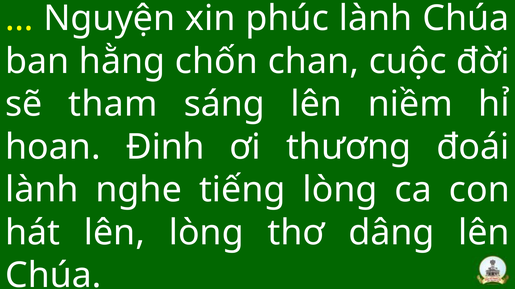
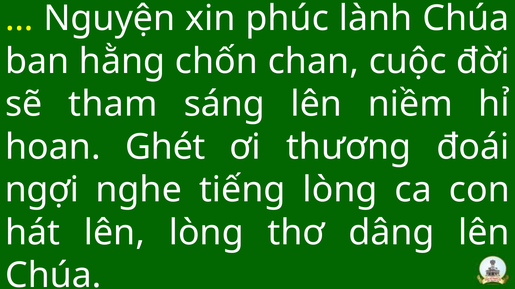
Đinh: Đinh -> Ghét (165, 147)
lành: lành -> ngợi (42, 190)
